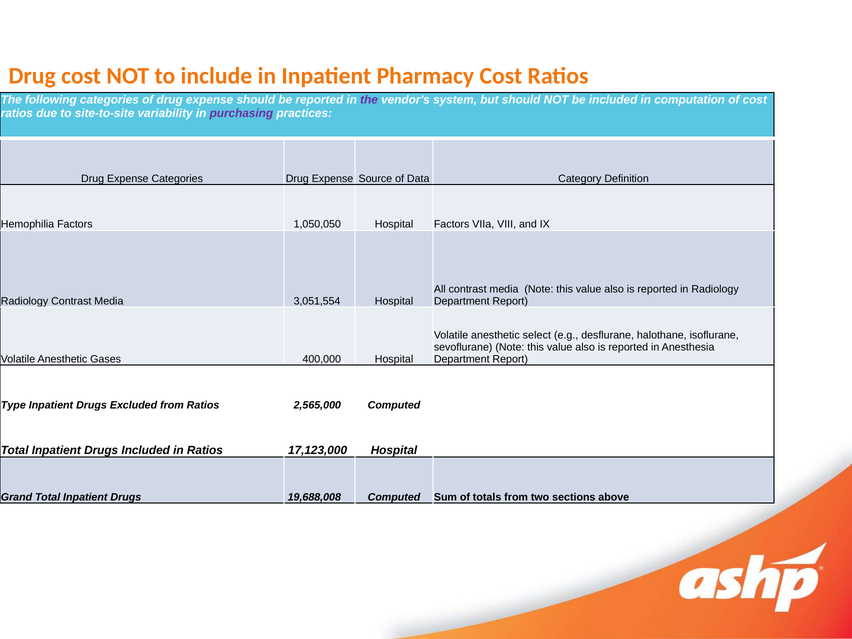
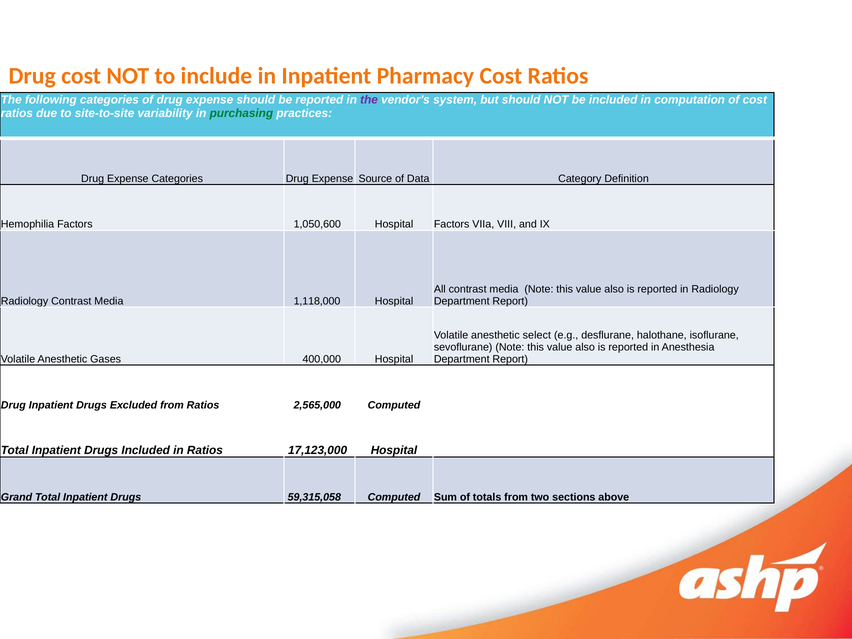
purchasing colour: purple -> green (241, 113)
1,050,050: 1,050,050 -> 1,050,600 (317, 224)
3,051,554: 3,051,554 -> 1,118,000 (317, 301)
Type: Type -> Drug (13, 405)
19,688,008: 19,688,008 -> 59,315,058 (314, 497)
